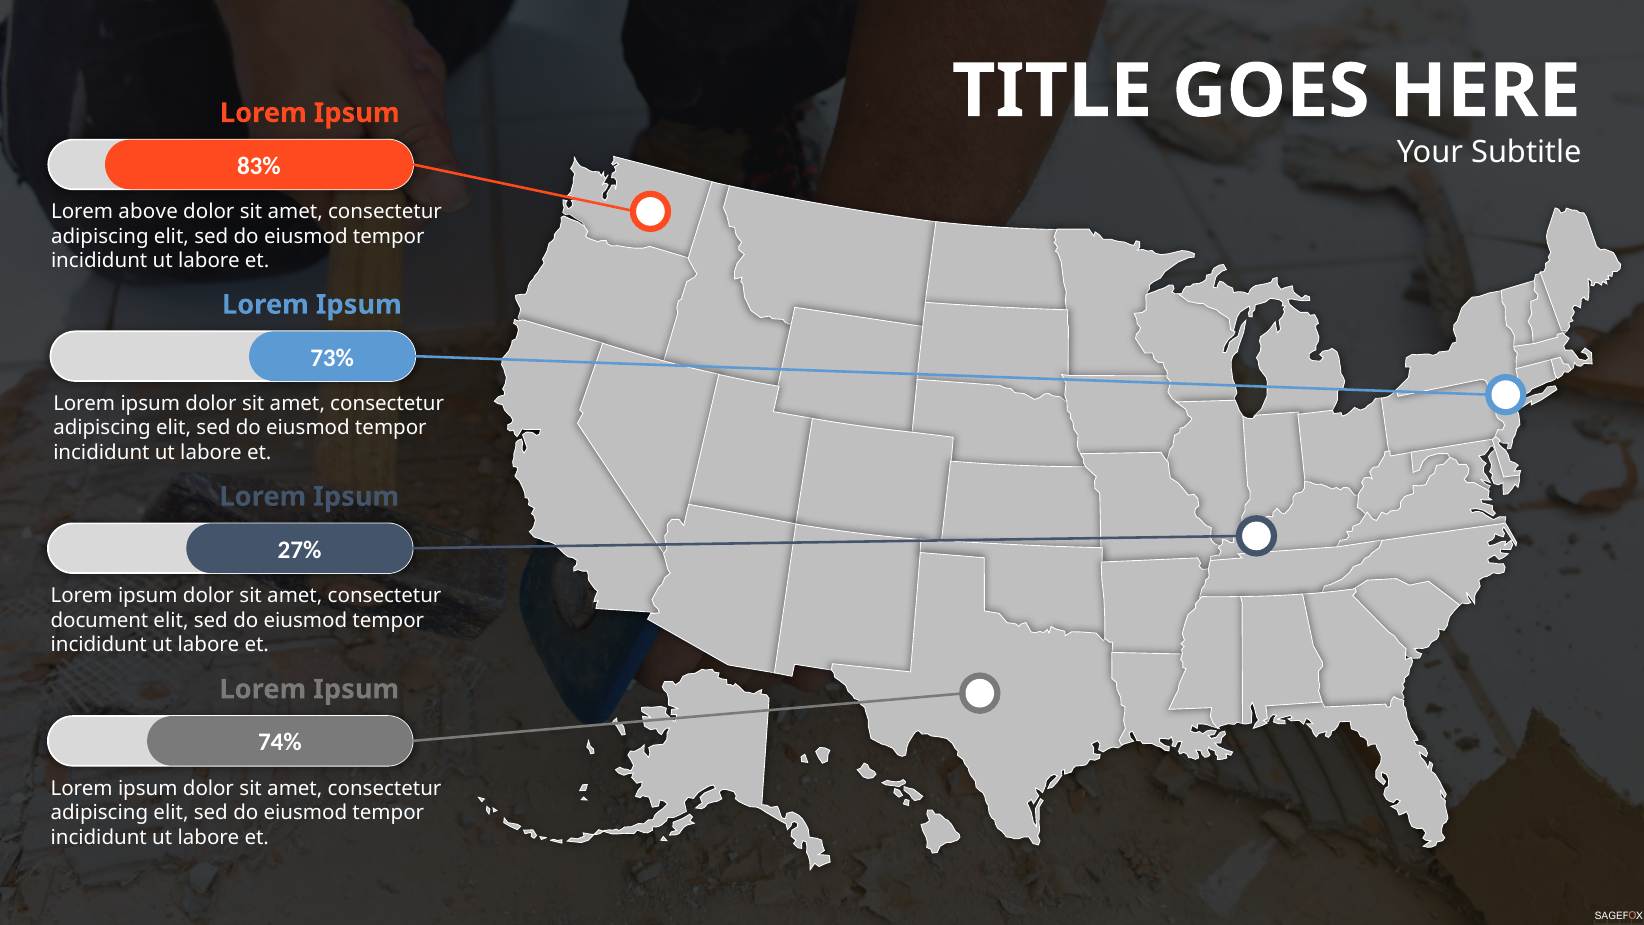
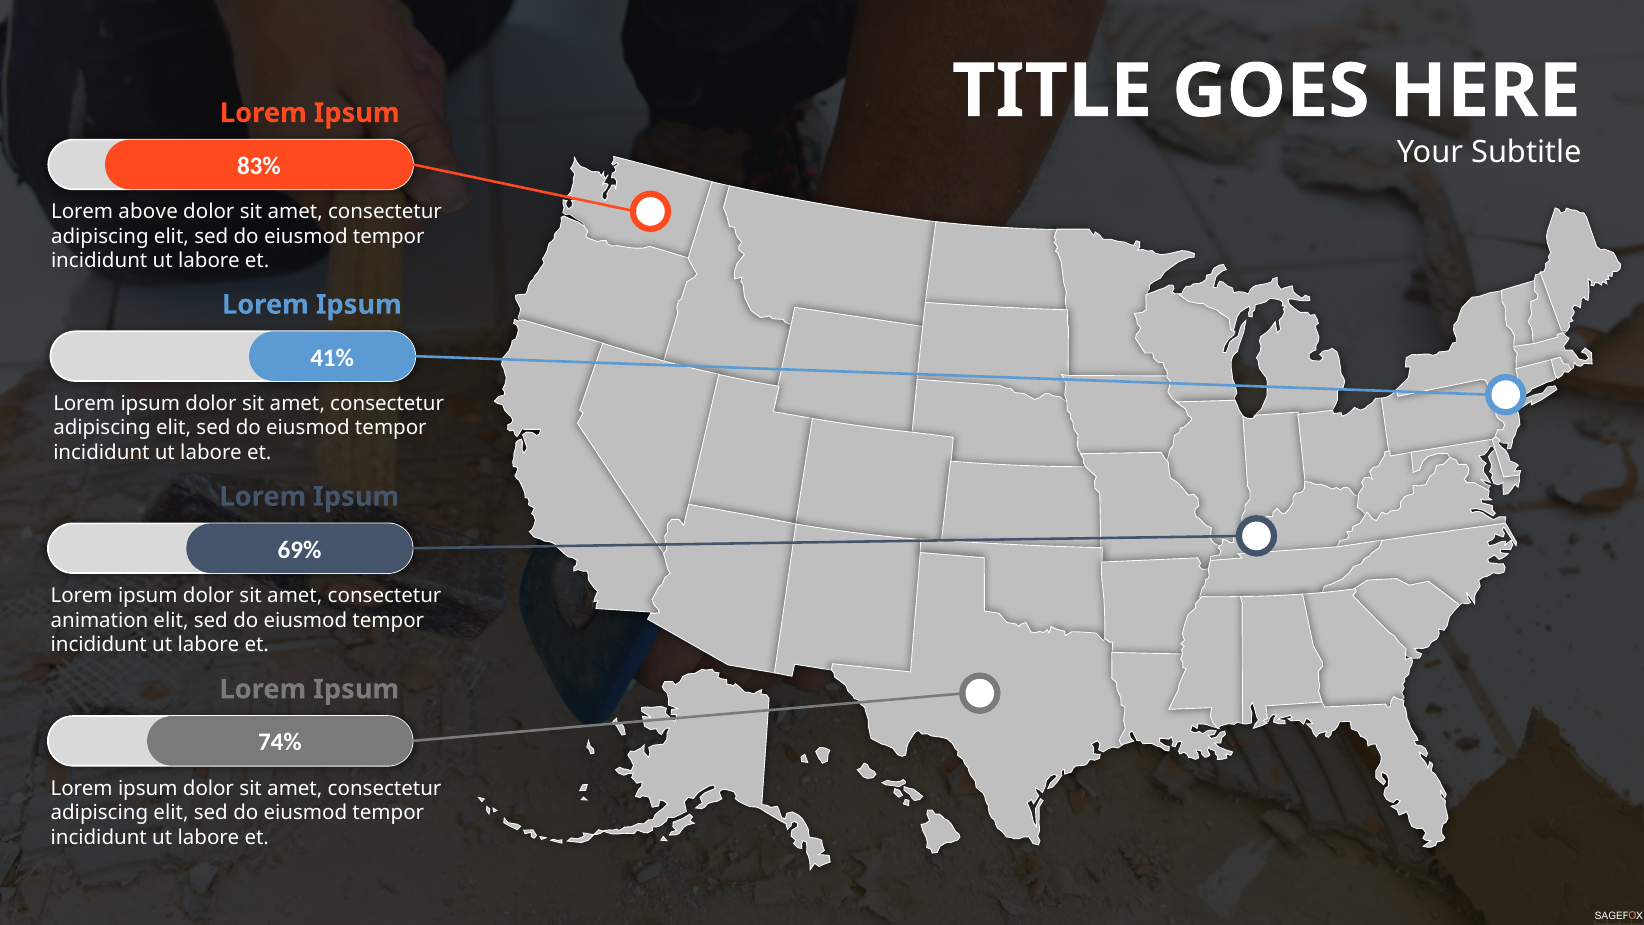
73%: 73% -> 41% (332, 358)
27%: 27% -> 69% (300, 550)
document: document -> animation (99, 620)
